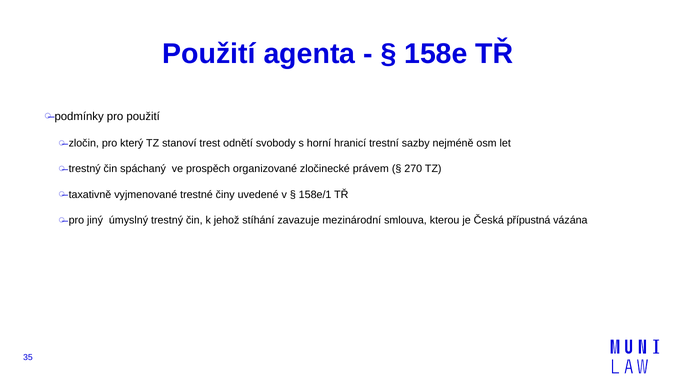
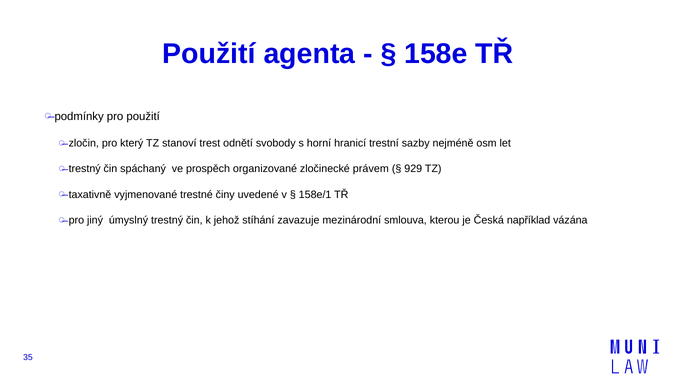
270: 270 -> 929 (413, 169)
přípustná: přípustná -> například (529, 220)
